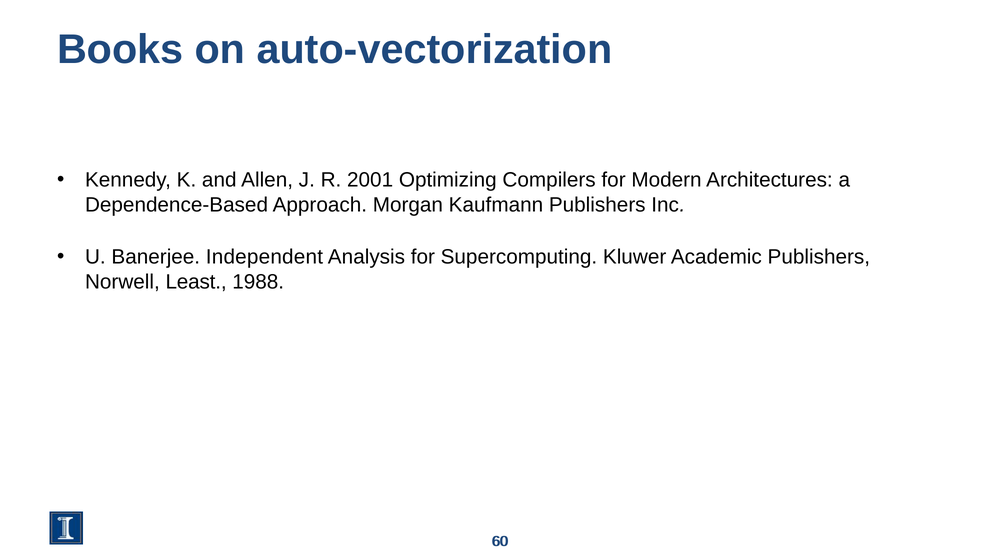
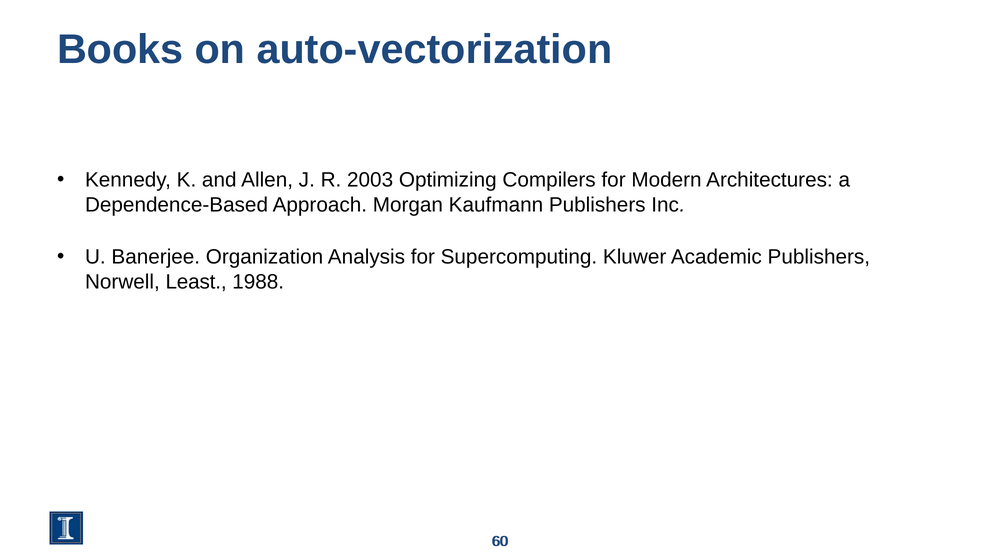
2001: 2001 -> 2003 (370, 180)
Independent: Independent -> Organization (265, 257)
